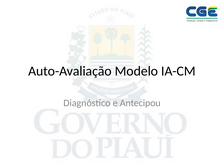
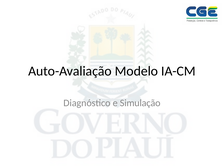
Antecipou: Antecipou -> Simulação (140, 103)
